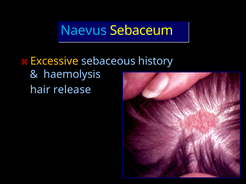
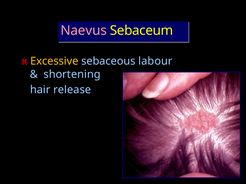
Naevus colour: light blue -> pink (84, 31)
history: history -> labour (155, 61)
haemolysis: haemolysis -> shortening (72, 74)
